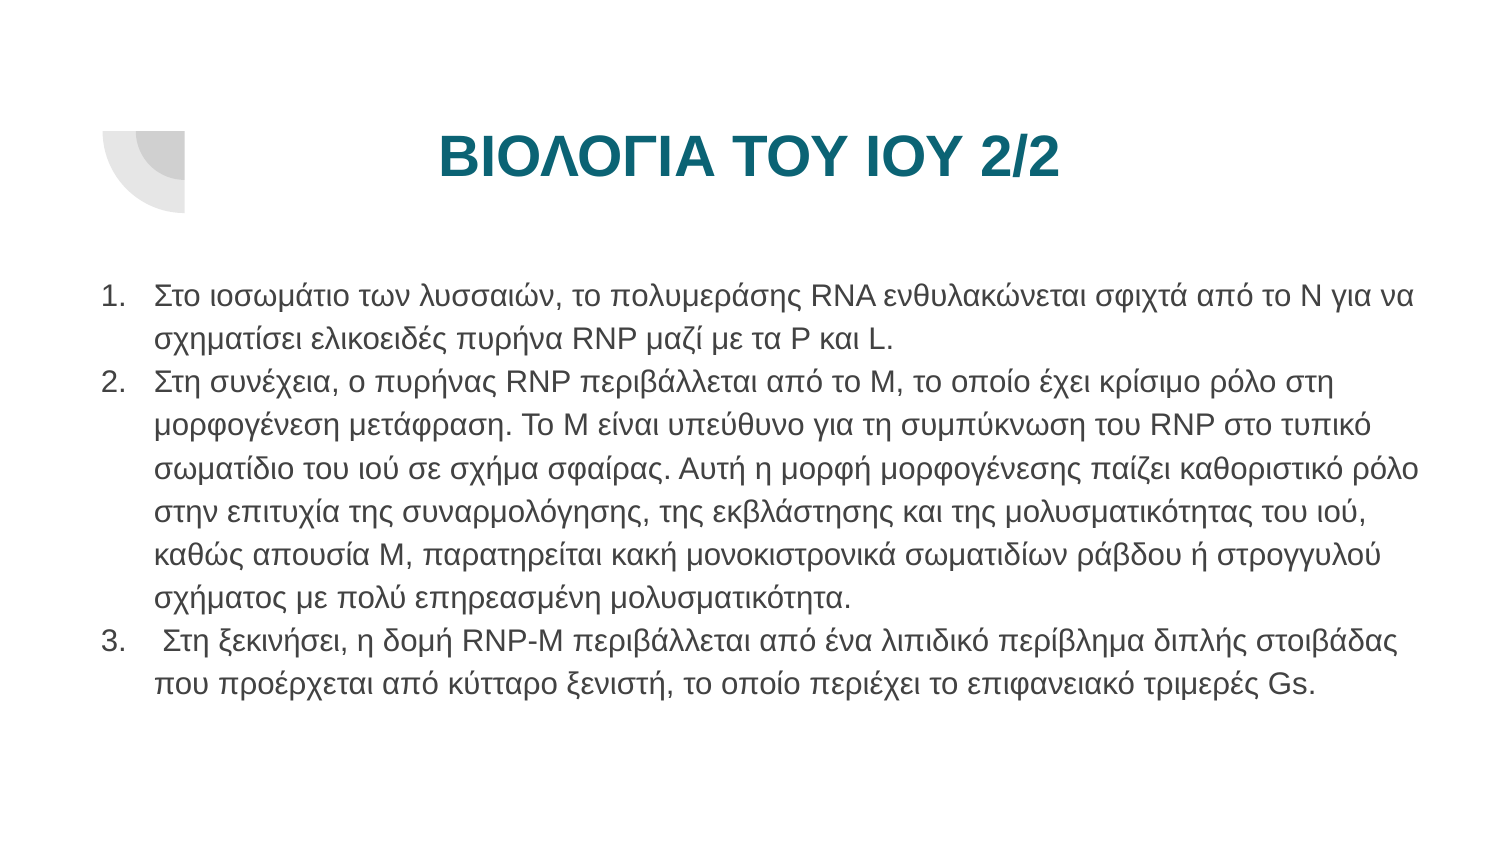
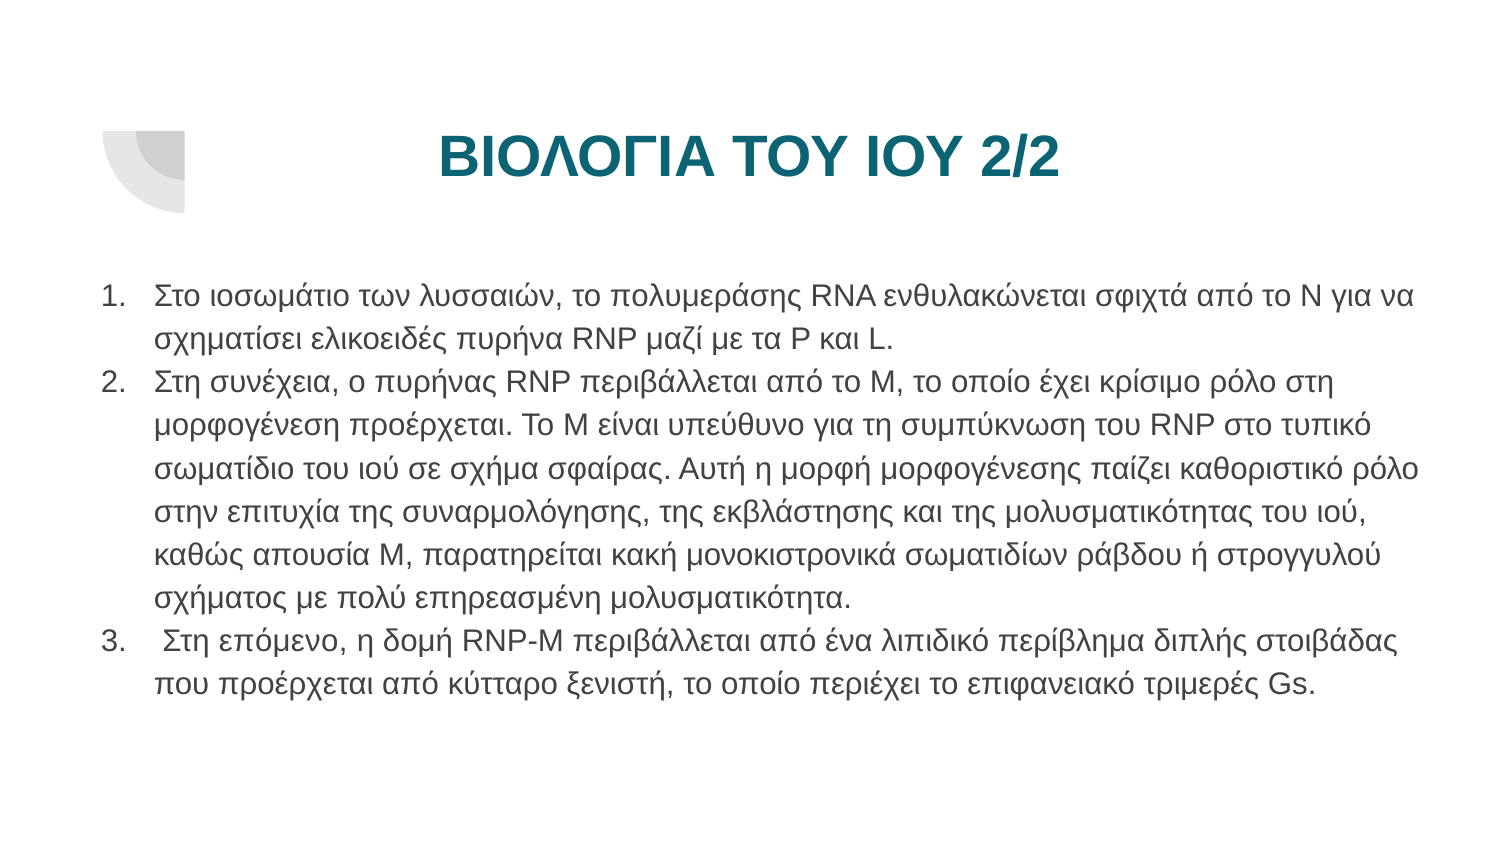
μορφογένεση μετάφραση: μετάφραση -> προέρχεται (431, 426)
ξεκινήσει: ξεκινήσει -> επόμενο (283, 641)
